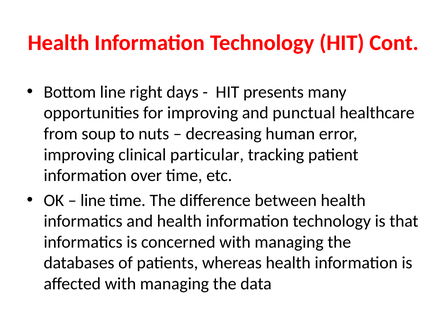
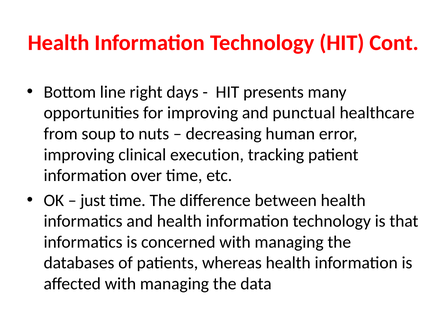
particular: particular -> execution (207, 155)
line: line -> just (93, 200)
